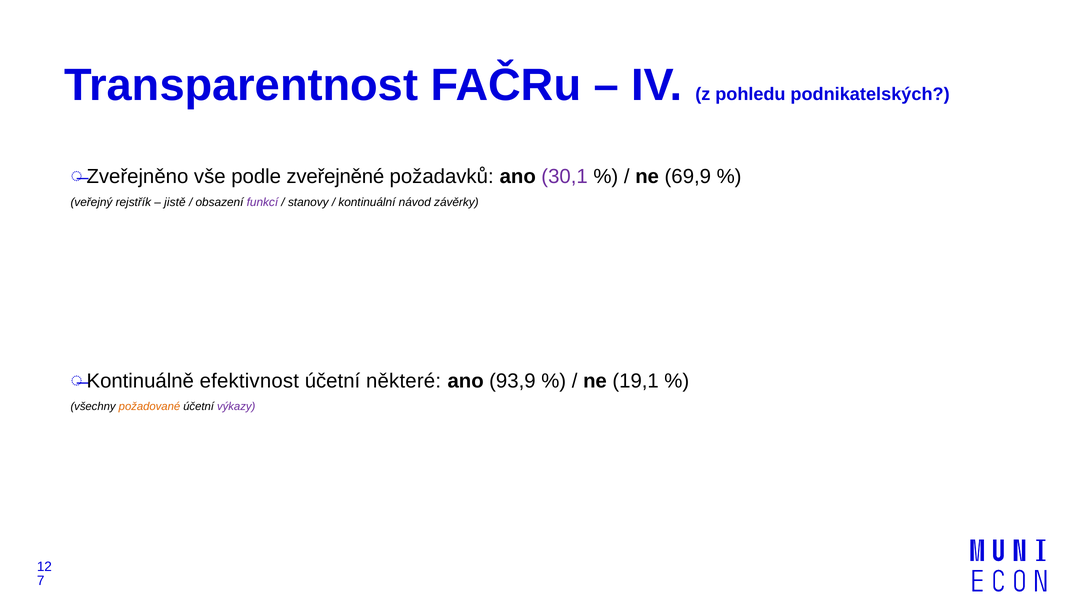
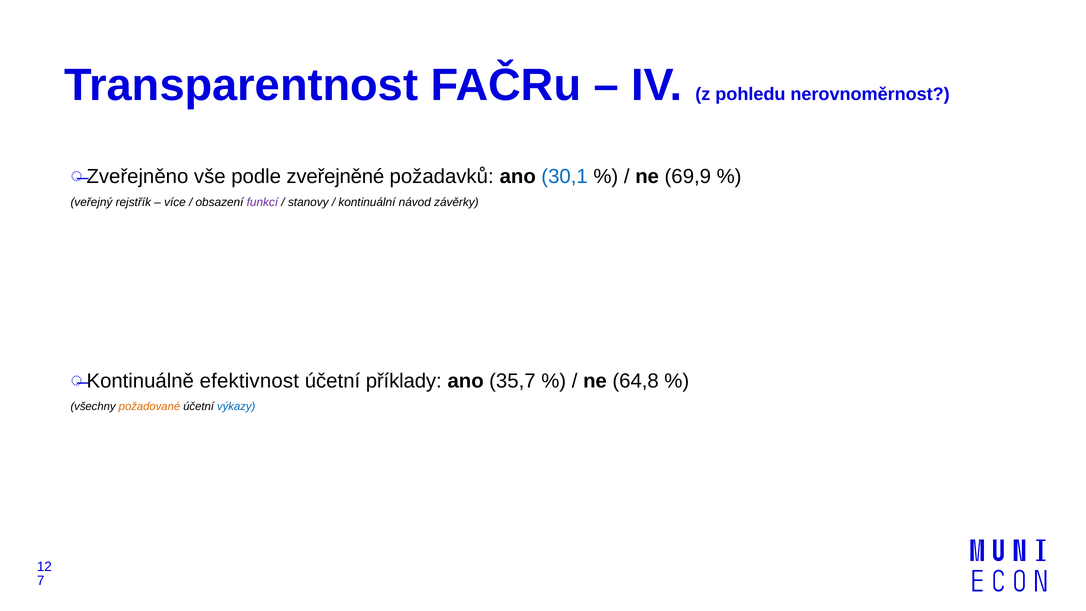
podnikatelských: podnikatelských -> nerovnoměrnost (870, 94)
30,1 colour: purple -> blue (565, 177)
jistě: jistě -> více (175, 202)
některé: některé -> příklady (404, 381)
93,9: 93,9 -> 35,7 (512, 381)
19,1: 19,1 -> 64,8 (636, 381)
výkazy colour: purple -> blue (236, 406)
